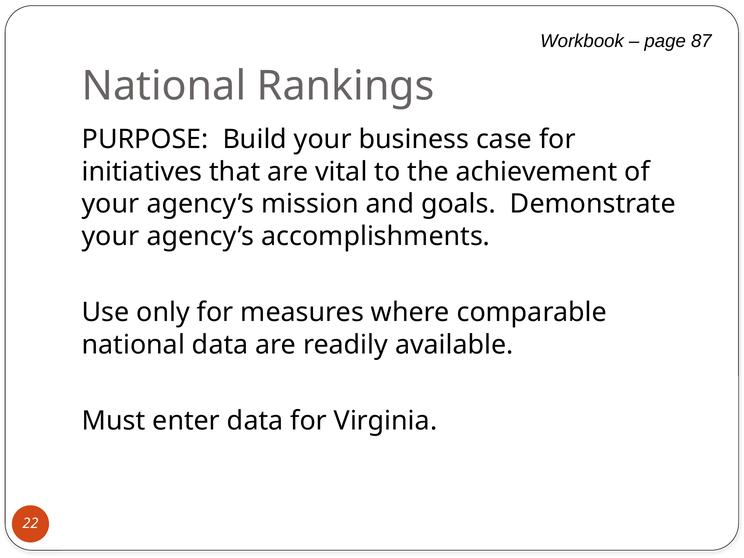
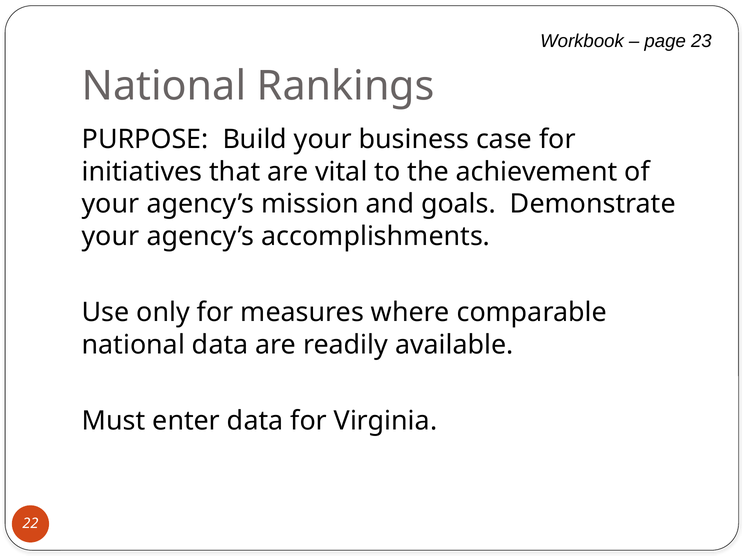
87: 87 -> 23 (701, 41)
